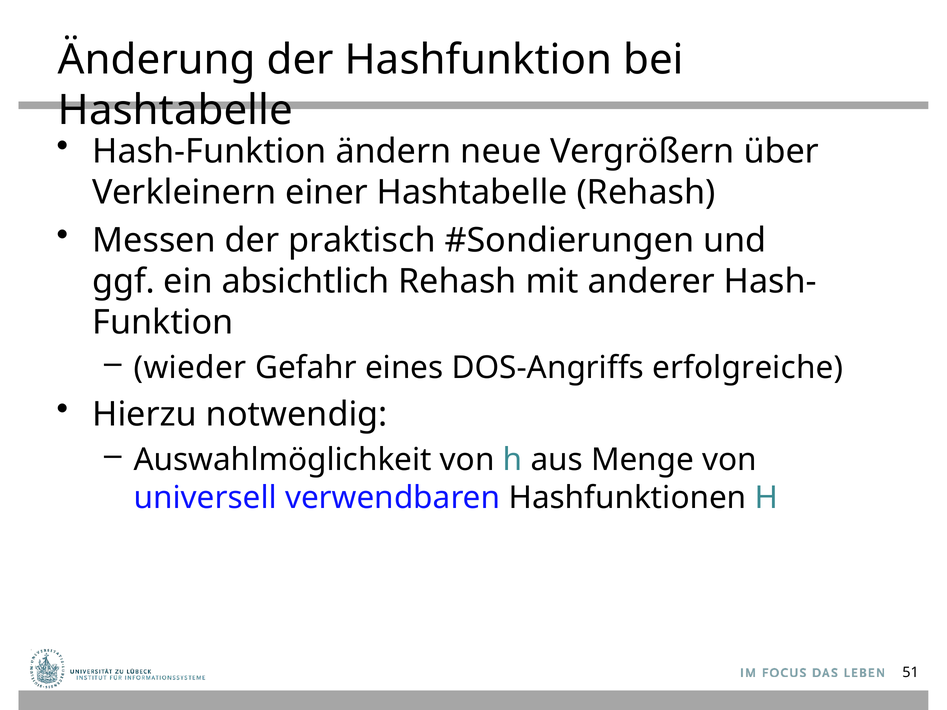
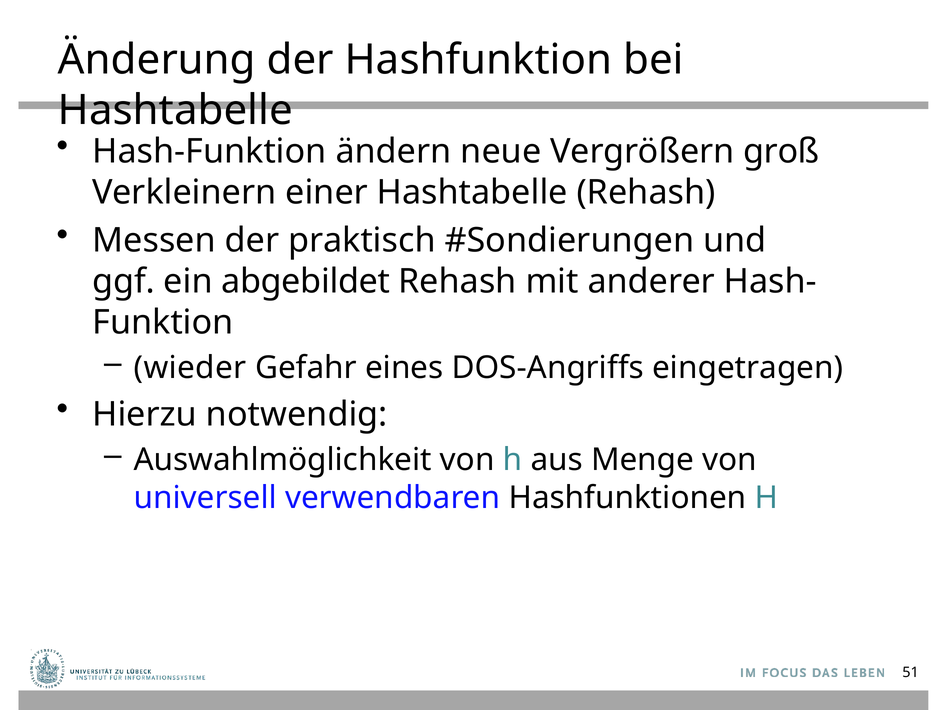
über: über -> groß (781, 152)
absichtlich: absichtlich -> abgebildet (306, 281)
erfolgreiche: erfolgreiche -> eingetragen (748, 368)
